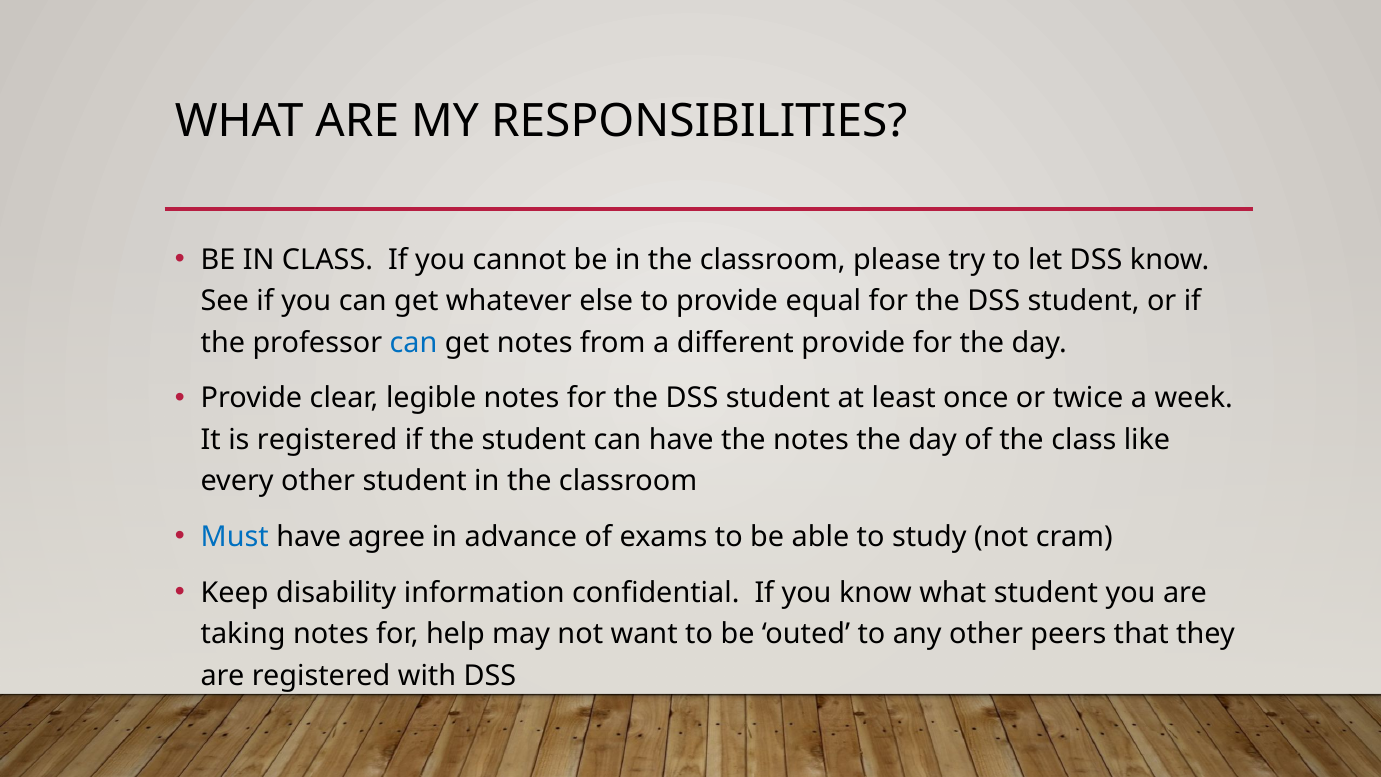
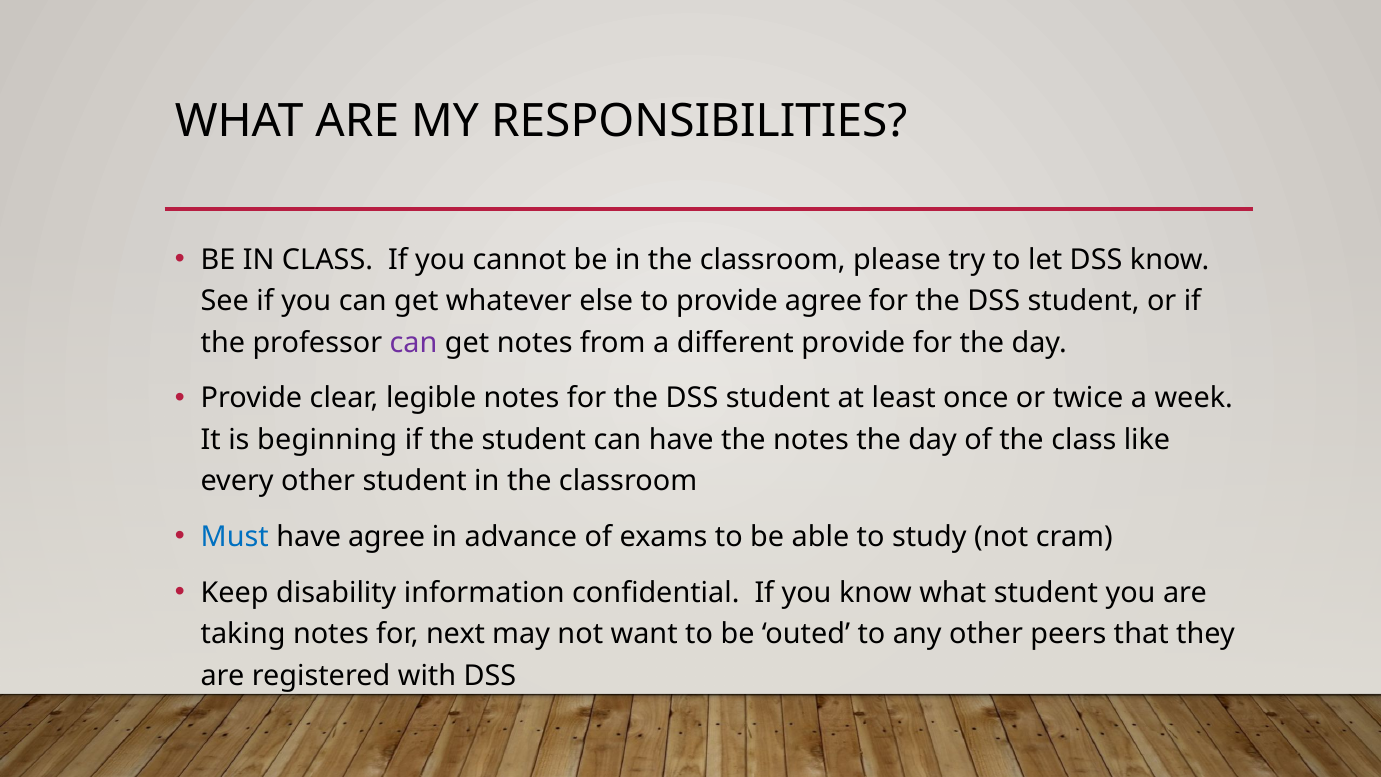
provide equal: equal -> agree (824, 301)
can colour: blue -> purple (414, 343)
is registered: registered -> beginning (327, 440)
help: help -> next (456, 634)
